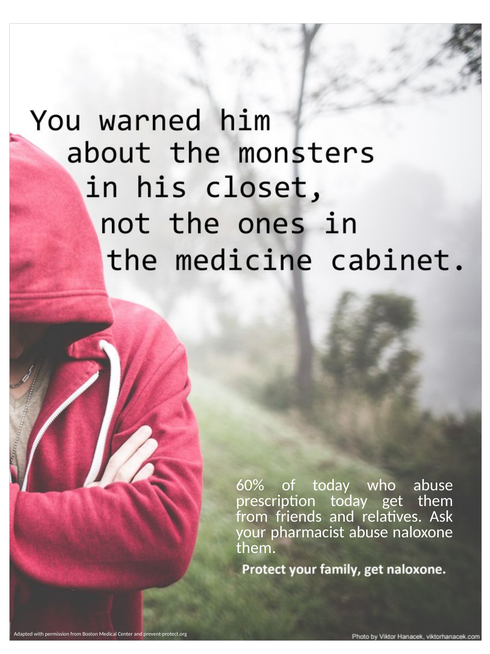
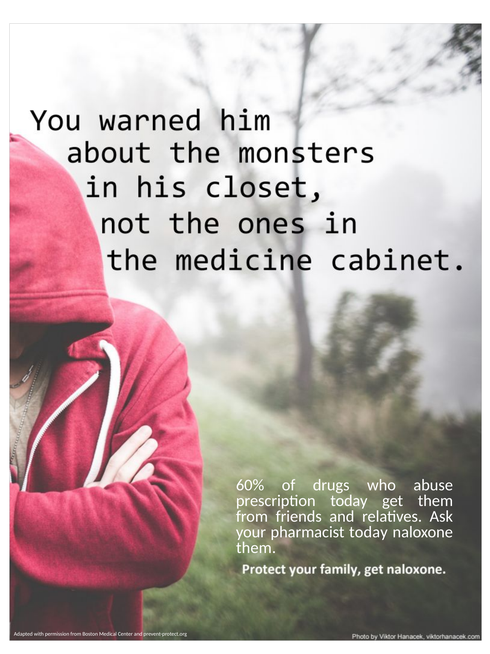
of today: today -> drugs (331, 485)
pharmacist abuse: abuse -> today (368, 532)
